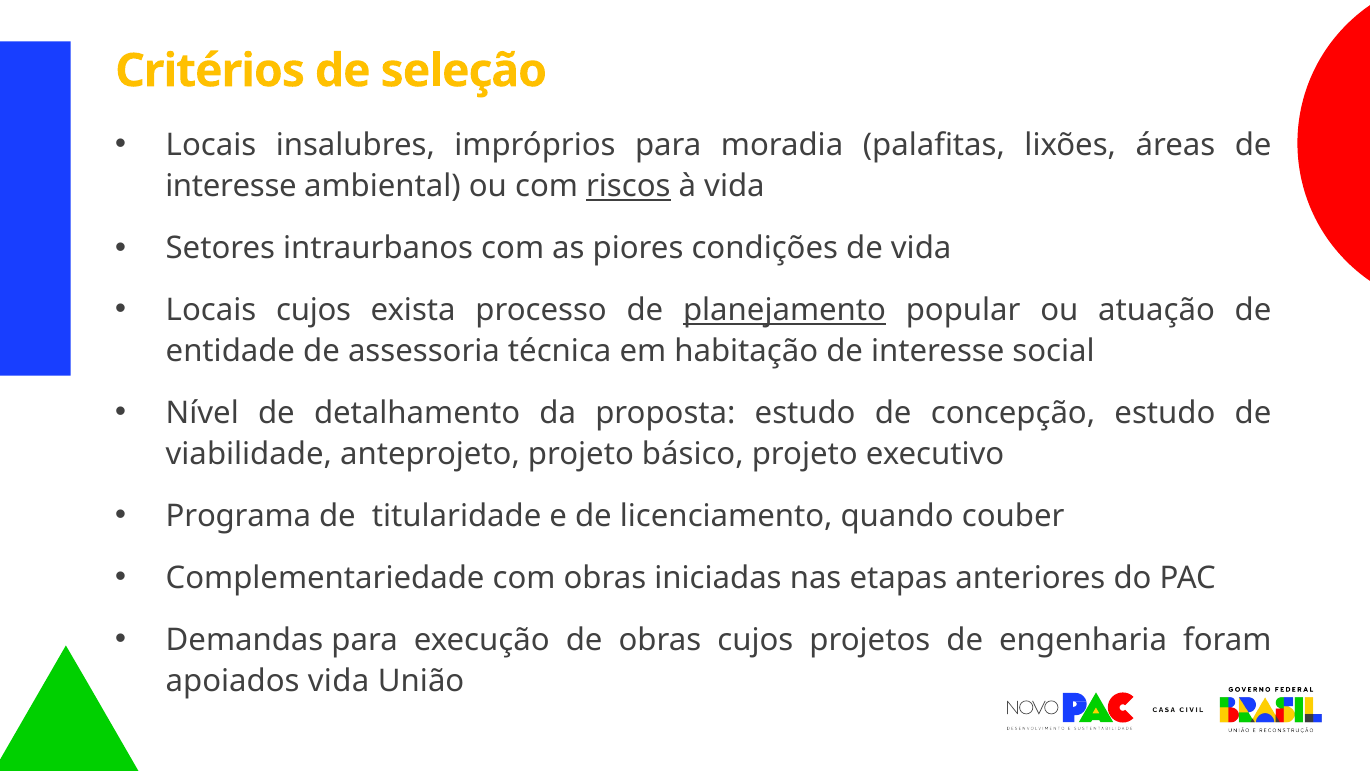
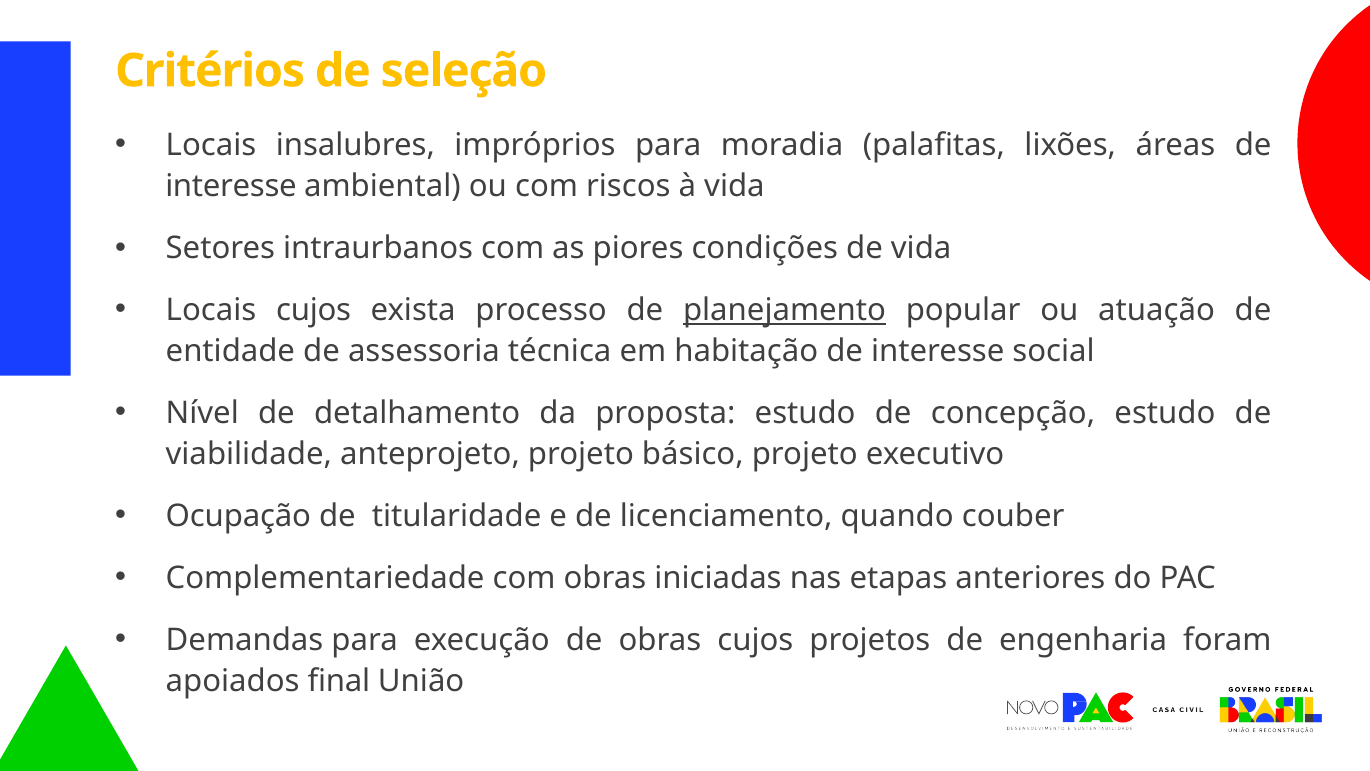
riscos underline: present -> none (628, 186)
Programa: Programa -> Ocupação (238, 516)
apoiados vida: vida -> final (339, 681)
